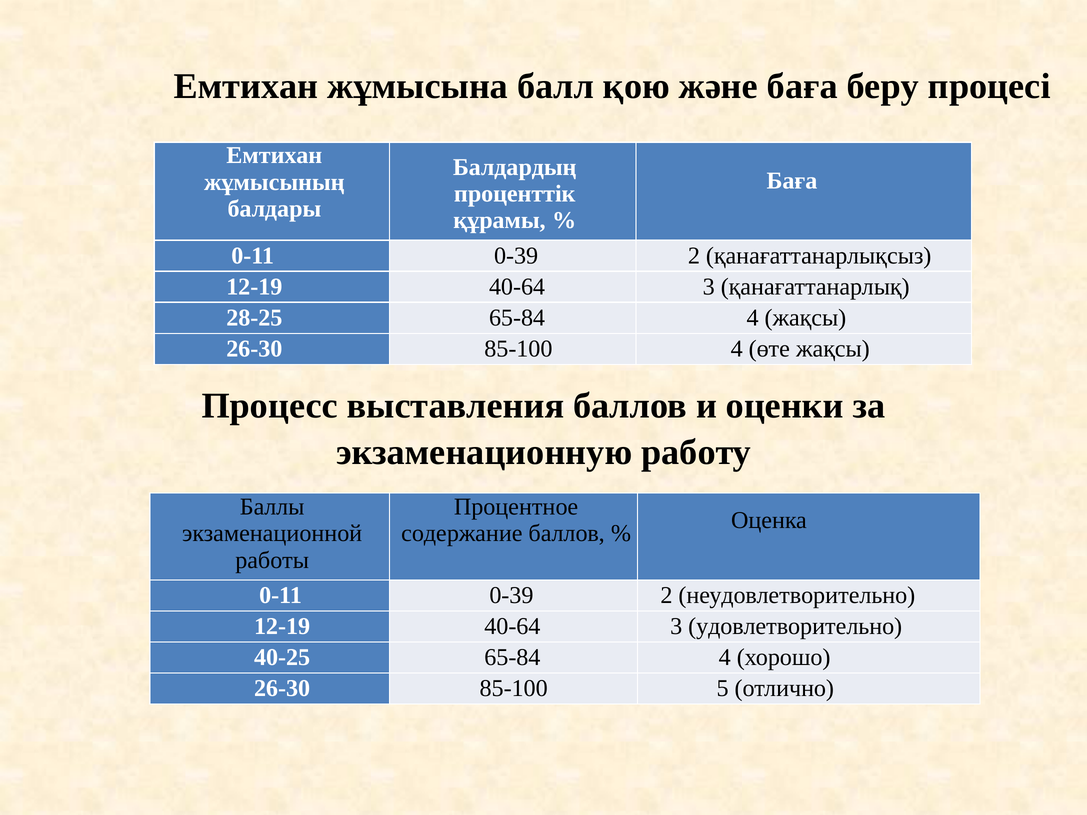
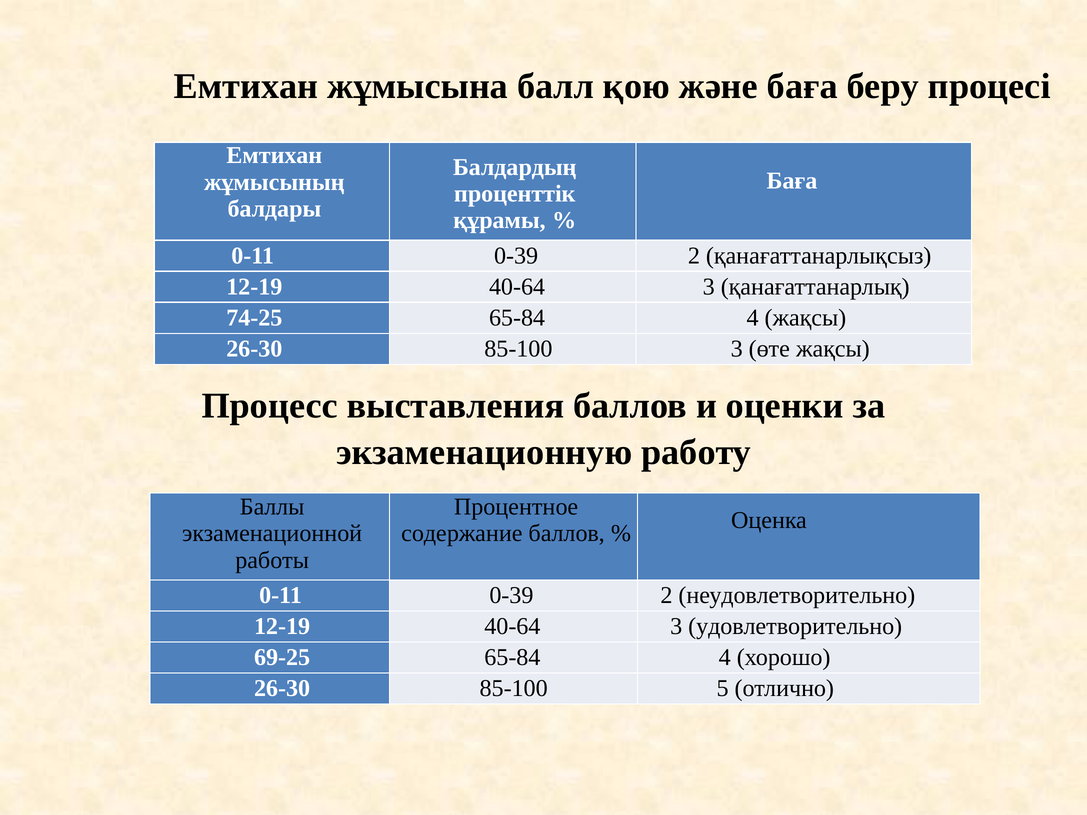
28-25: 28-25 -> 74-25 (254, 318)
85-100 4: 4 -> 3 (737, 349)
40-25: 40-25 -> 69-25 (282, 658)
